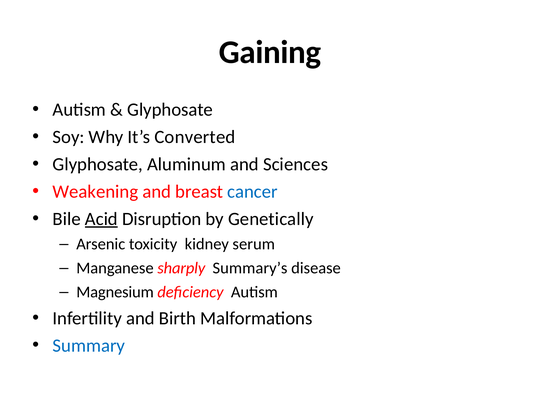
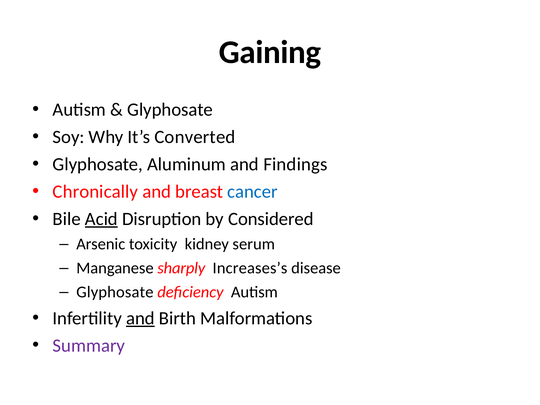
Sciences: Sciences -> Findings (295, 164)
Weakening: Weakening -> Chronically (95, 192)
Genetically: Genetically -> Considered (271, 219)
Summary’s: Summary’s -> Increases’s (250, 268)
Magnesium: Magnesium -> Glyphosate (115, 292)
and underline: none -> present (140, 318)
Summary colour: blue -> purple (89, 346)
